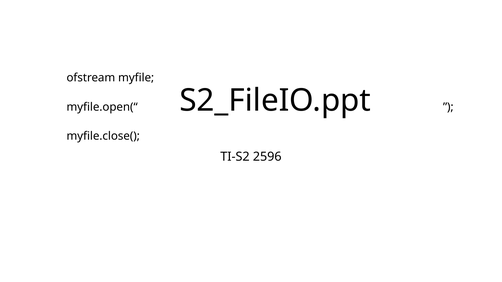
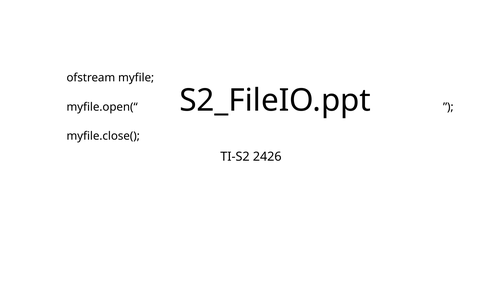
2596: 2596 -> 2426 (267, 157)
